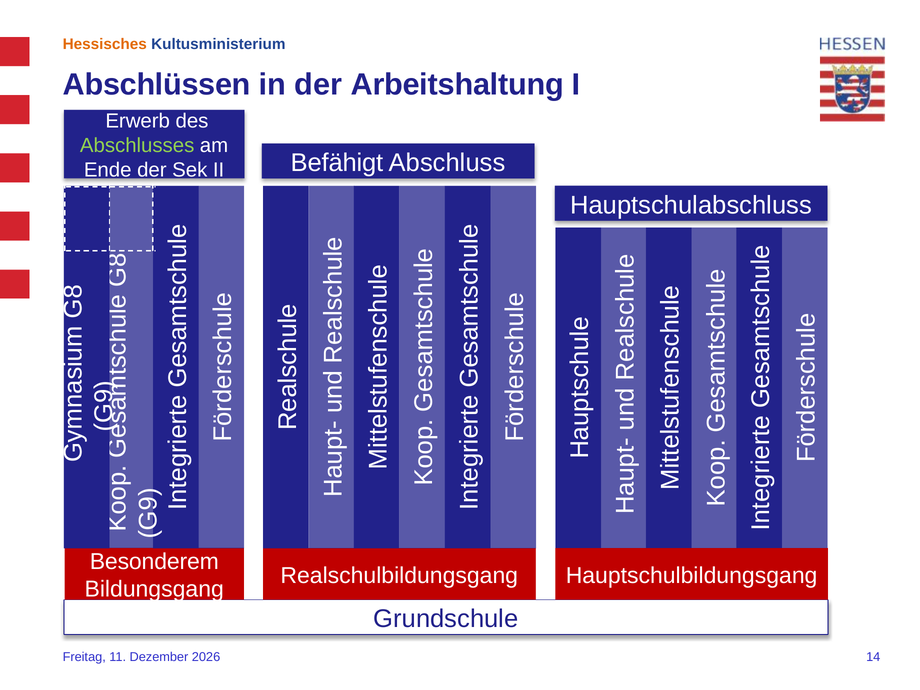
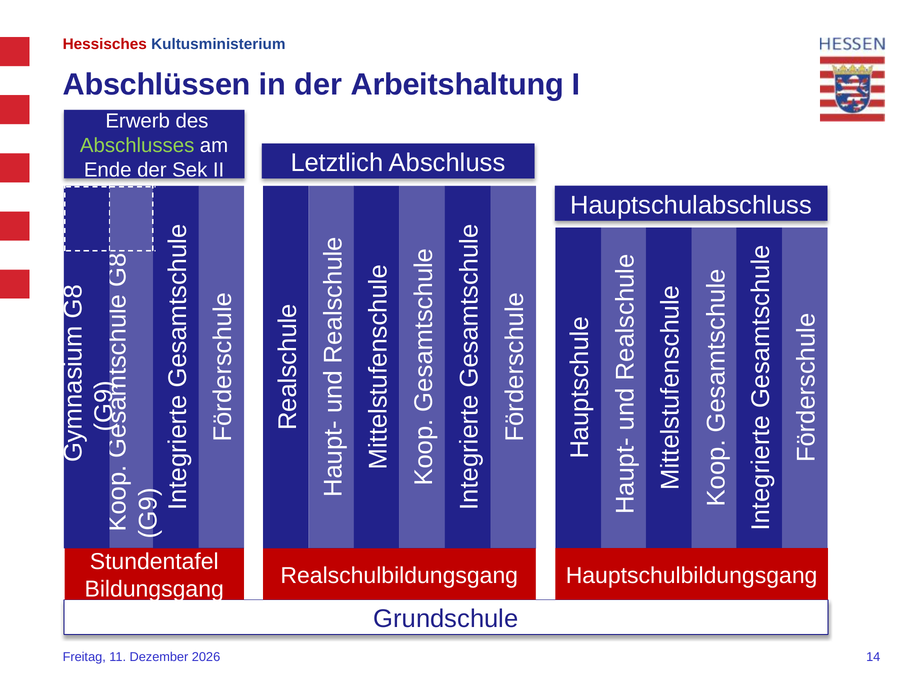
Hessisches colour: orange -> red (105, 44)
Befähigt: Befähigt -> Letztlich (337, 163)
Besonderem: Besonderem -> Stundentafel (154, 562)
